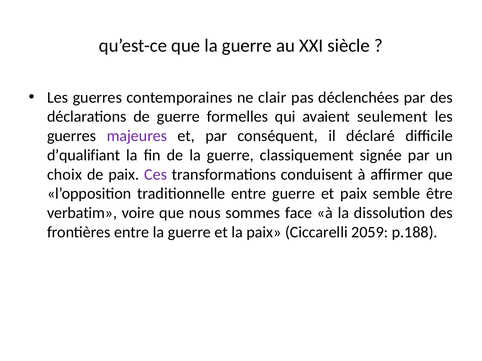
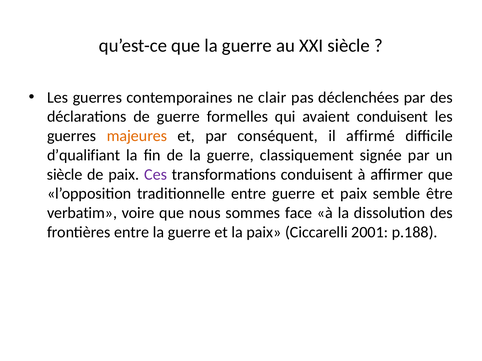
avaient seulement: seulement -> conduisent (392, 117)
majeures colour: purple -> orange (137, 136)
déclaré: déclaré -> affirmé (371, 136)
choix: choix -> siècle (65, 175)
2059: 2059 -> 2001 (370, 232)
